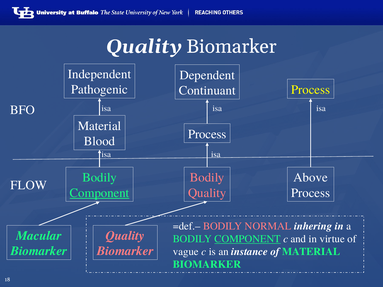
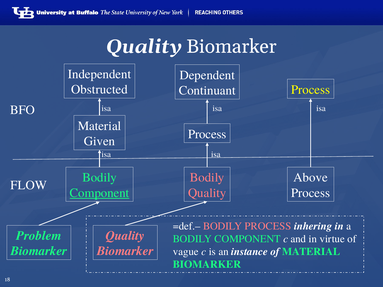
Pathogenic: Pathogenic -> Obstructed (99, 90)
Blood: Blood -> Given (100, 141)
BODILY NORMAL: NORMAL -> PROCESS (268, 226)
Macular: Macular -> Problem (39, 236)
COMPONENT underline: present -> none (248, 239)
